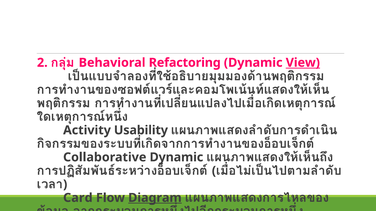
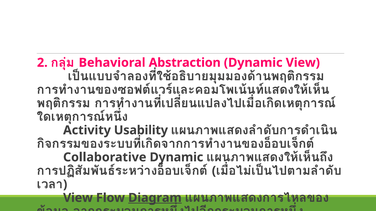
Refactoring: Refactoring -> Abstraction (185, 63)
View underline: present -> none (303, 63)
Card: Card -> View (78, 198)
